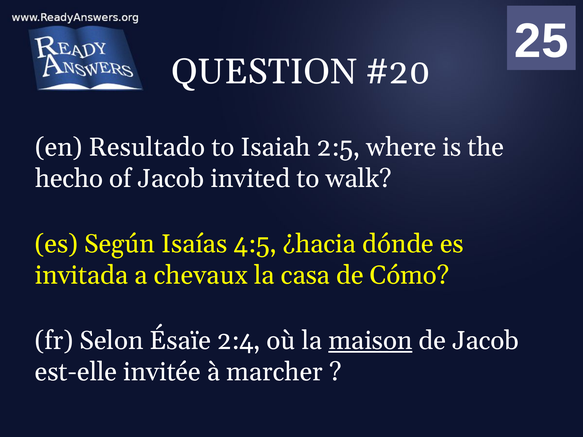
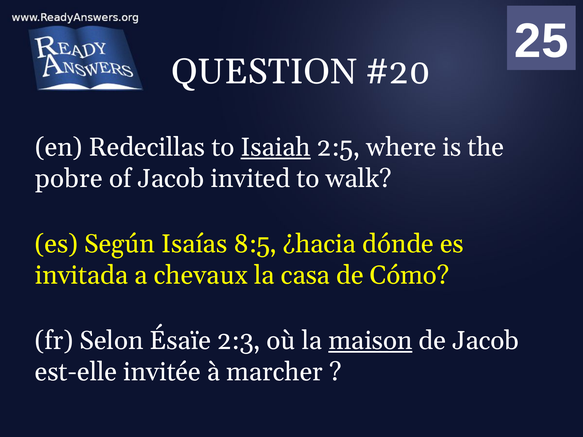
Resultado: Resultado -> Redecillas (147, 147)
Isaiah underline: none -> present (276, 147)
hecho: hecho -> pobre (69, 179)
4:5: 4:5 -> 8:5 (255, 244)
2:4: 2:4 -> 2:3 (239, 341)
